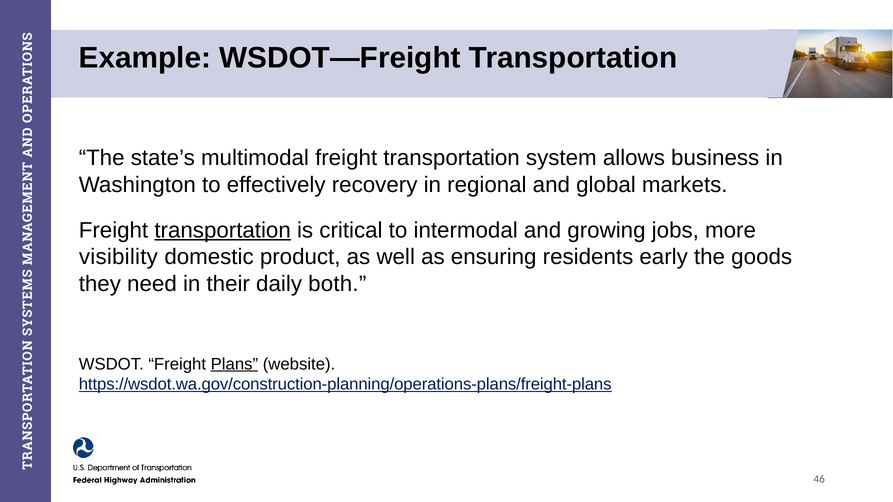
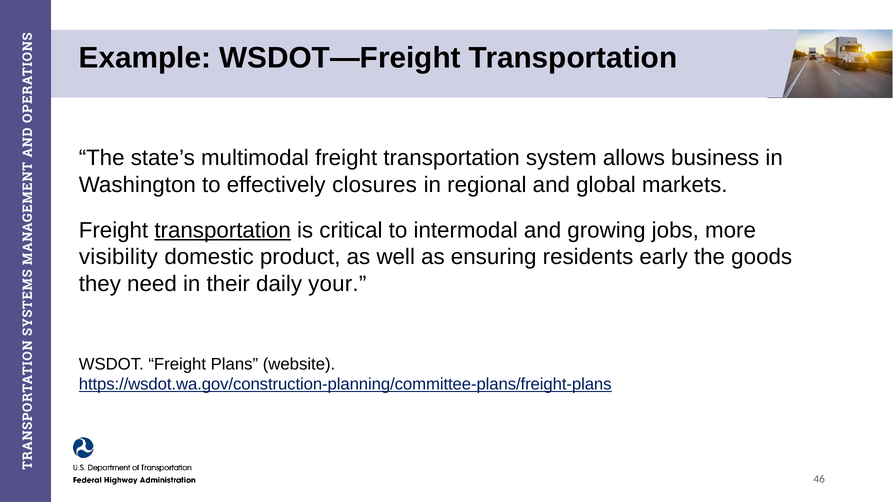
recovery: recovery -> closures (375, 185)
both: both -> your (337, 284)
Plans underline: present -> none (234, 364)
https://wsdot.wa.gov/construction-planning/operations-plans/freight-plans: https://wsdot.wa.gov/construction-planning/operations-plans/freight-plans -> https://wsdot.wa.gov/construction-planning/committee-plans/freight-plans (345, 384)
